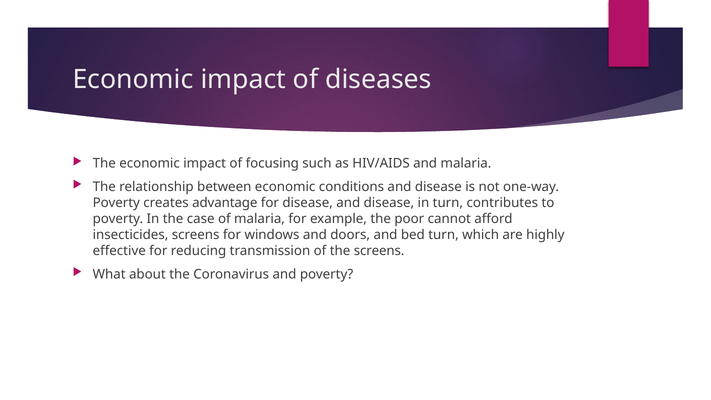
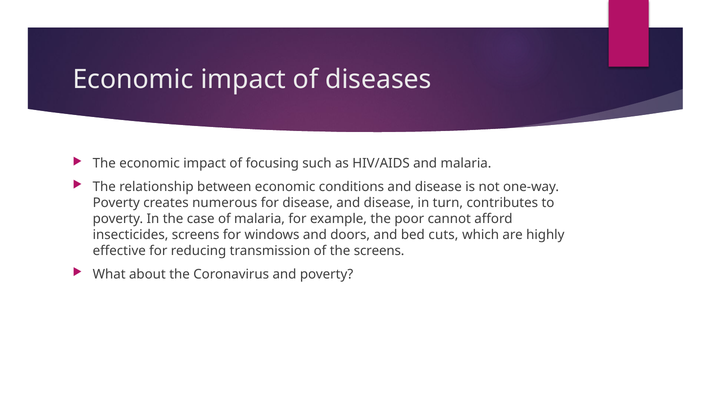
advantage: advantage -> numerous (225, 203)
bed turn: turn -> cuts (443, 235)
